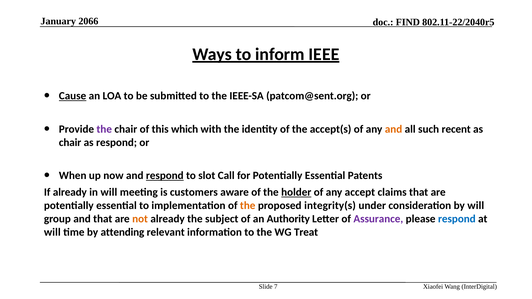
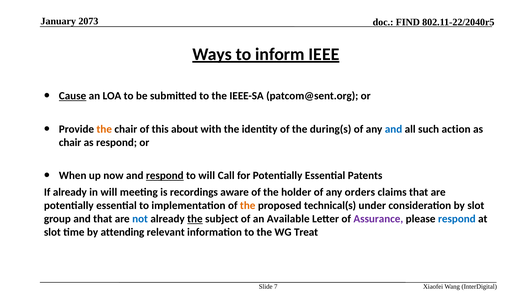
2066: 2066 -> 2073 (88, 21)
the colour: purple -> orange (104, 129)
which: which -> about (185, 129)
accept(s: accept(s -> during(s (331, 129)
and colour: orange -> blue (394, 129)
recent: recent -> action (456, 129)
to slot: slot -> will (207, 176)
customers: customers -> recordings (194, 192)
holder underline: present -> none (296, 192)
accept: accept -> orders (360, 192)
integrity(s: integrity(s -> technical(s (330, 206)
by will: will -> slot (476, 206)
not colour: orange -> blue (140, 219)
the underline: none -> present (195, 219)
Authority: Authority -> Available (288, 219)
will: will -> slot (52, 232)
